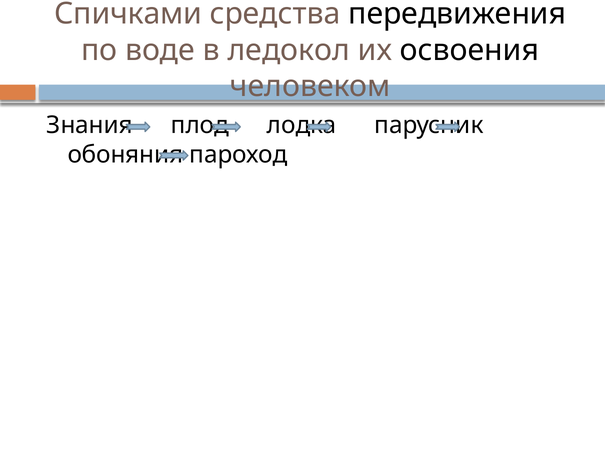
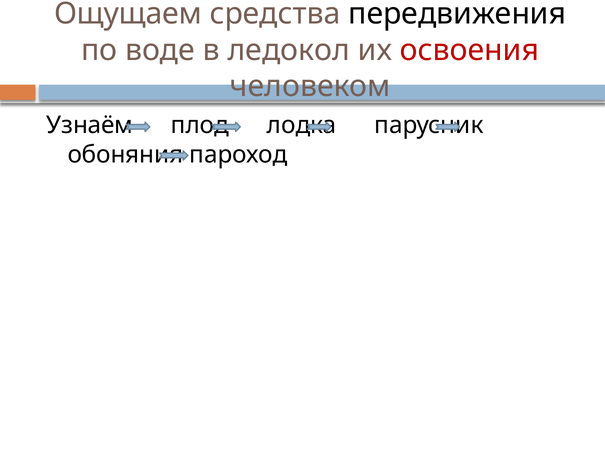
Спичками: Спичками -> Ощущаем (128, 14)
освоения colour: black -> red (470, 50)
Знания: Знания -> Узнаём (90, 125)
